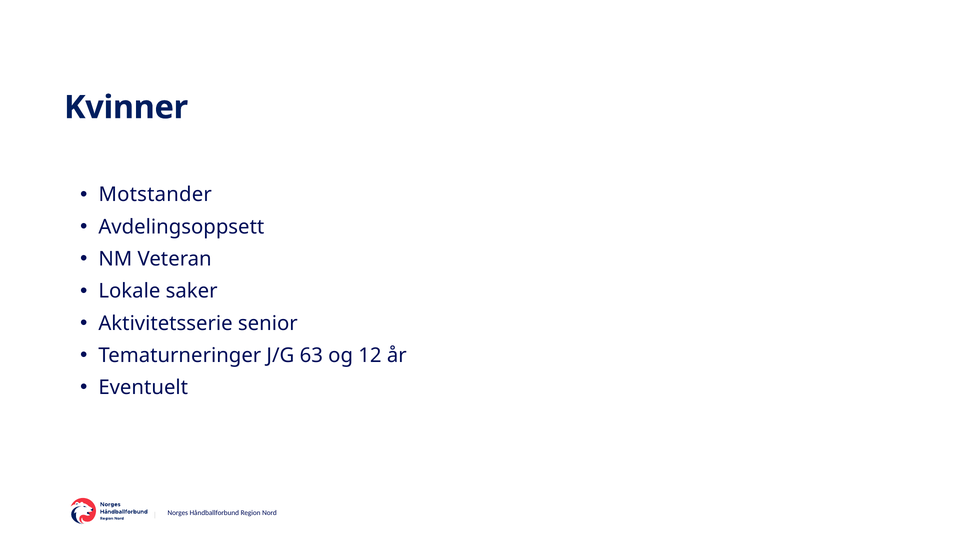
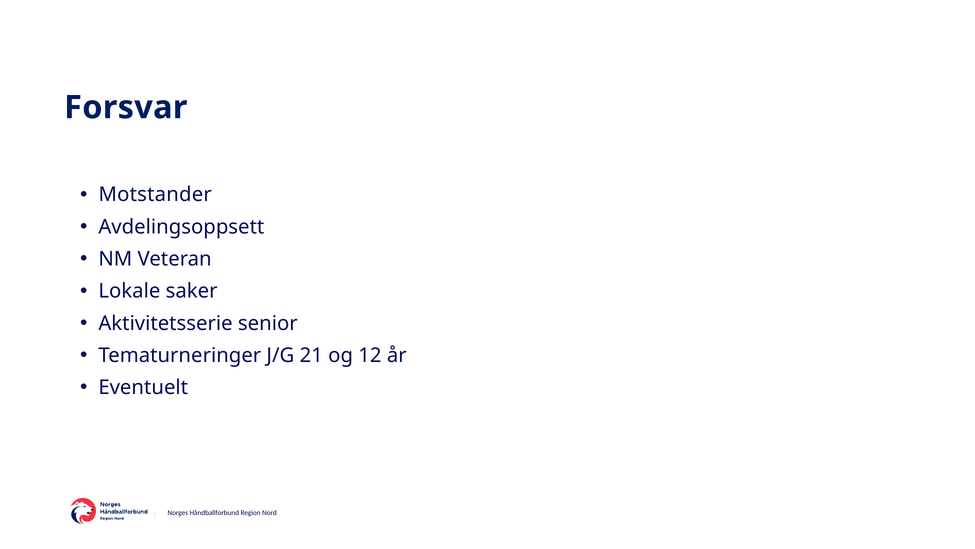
Kvinner: Kvinner -> Forsvar (126, 107)
63: 63 -> 21 (311, 355)
